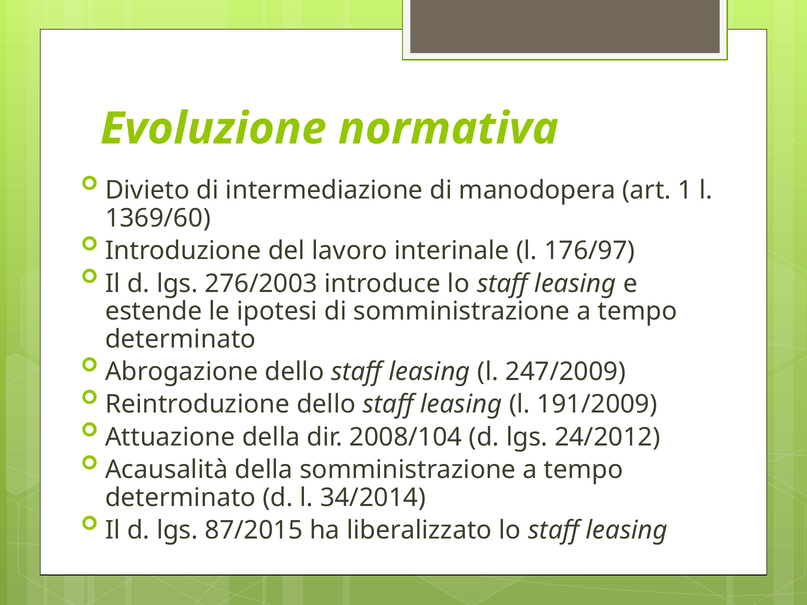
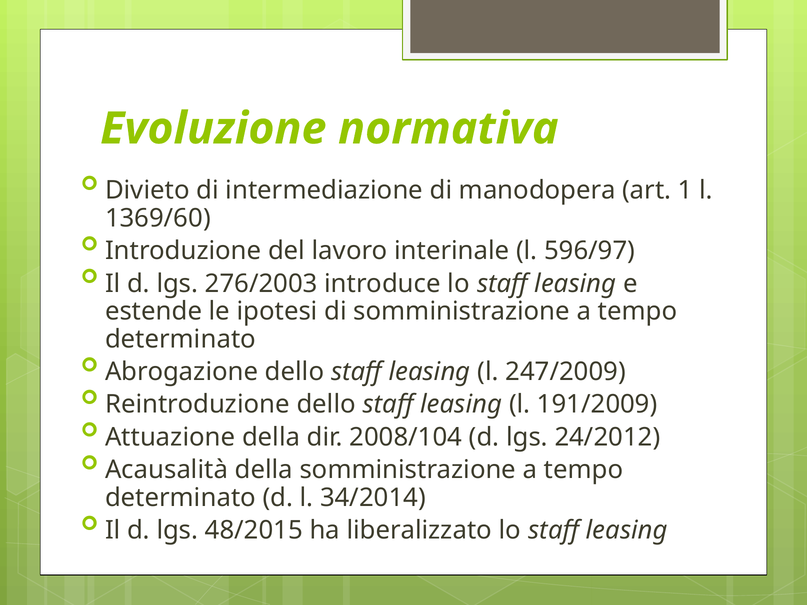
176/97: 176/97 -> 596/97 (590, 251)
87/2015: 87/2015 -> 48/2015 (254, 530)
